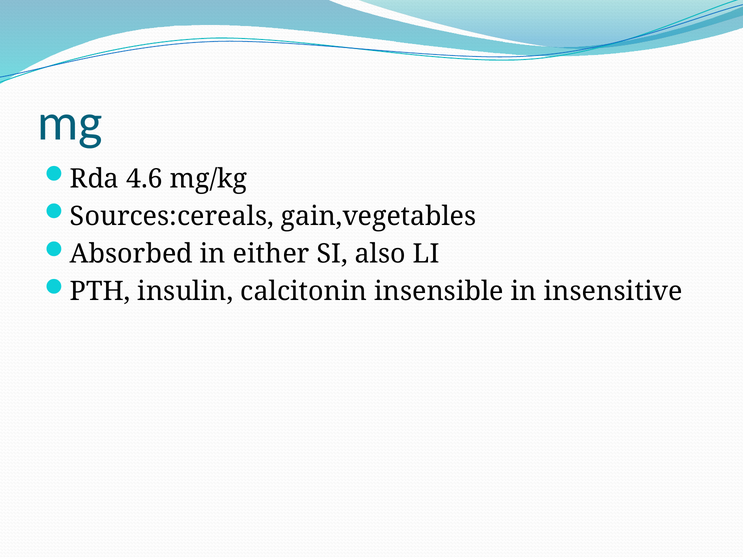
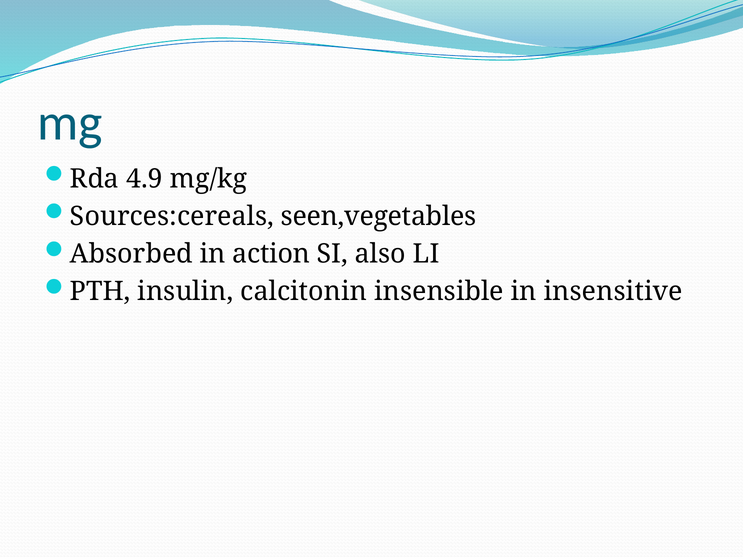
4.6: 4.6 -> 4.9 (144, 179)
gain,vegetables: gain,vegetables -> seen,vegetables (379, 216)
either: either -> action (271, 254)
